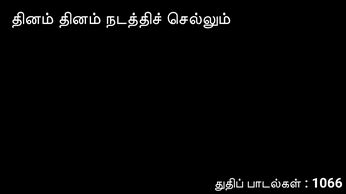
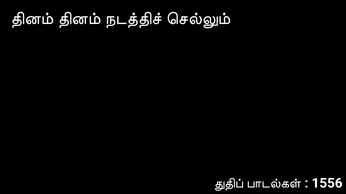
1066: 1066 -> 1556 (327, 184)
